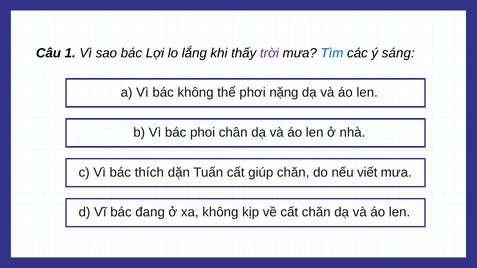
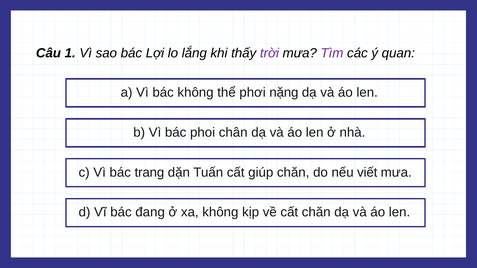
Tìm colour: blue -> purple (332, 53)
sáng: sáng -> quan (398, 53)
thích: thích -> trang (149, 173)
